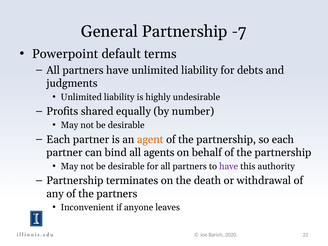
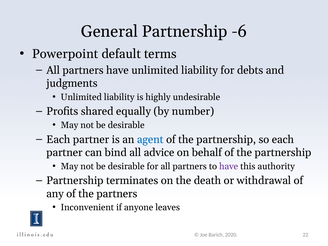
-7: -7 -> -6 (239, 31)
agent colour: orange -> blue (150, 139)
agents: agents -> advice (159, 153)
